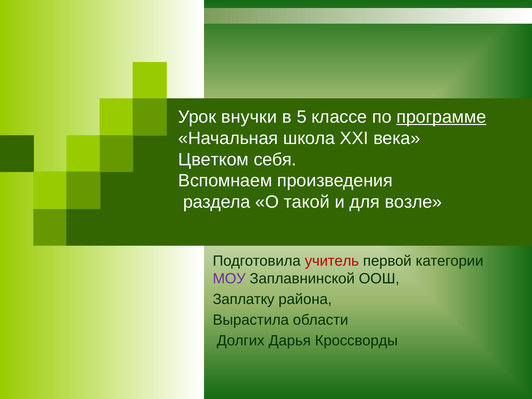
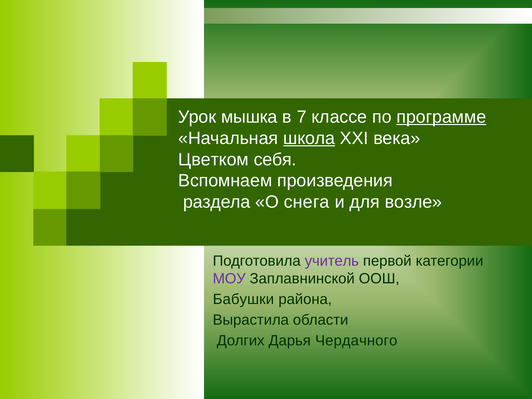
внучки: внучки -> мышка (249, 117)
5: 5 -> 7 (302, 117)
школа underline: none -> present (309, 138)
такой: такой -> снега (307, 202)
учитель colour: red -> purple (332, 261)
Заплатку: Заплатку -> Бабушки (243, 299)
Кроссворды: Кроссворды -> Чердачного (356, 341)
